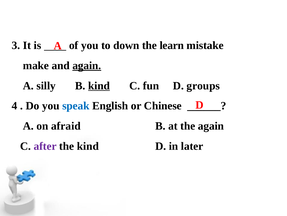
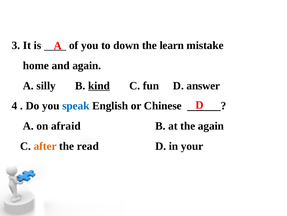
make: make -> home (36, 65)
again underline: present -> none (87, 65)
groups: groups -> answer (203, 85)
after colour: purple -> orange (45, 146)
the kind: kind -> read (88, 146)
later: later -> your (192, 146)
